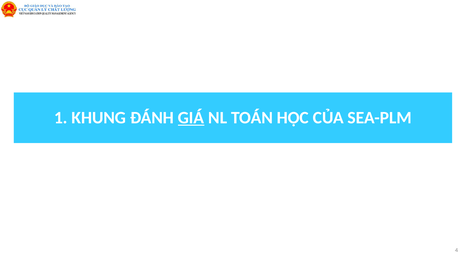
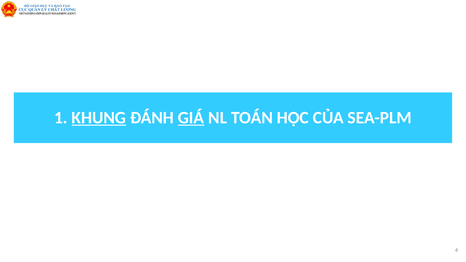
KHUNG underline: none -> present (99, 118)
